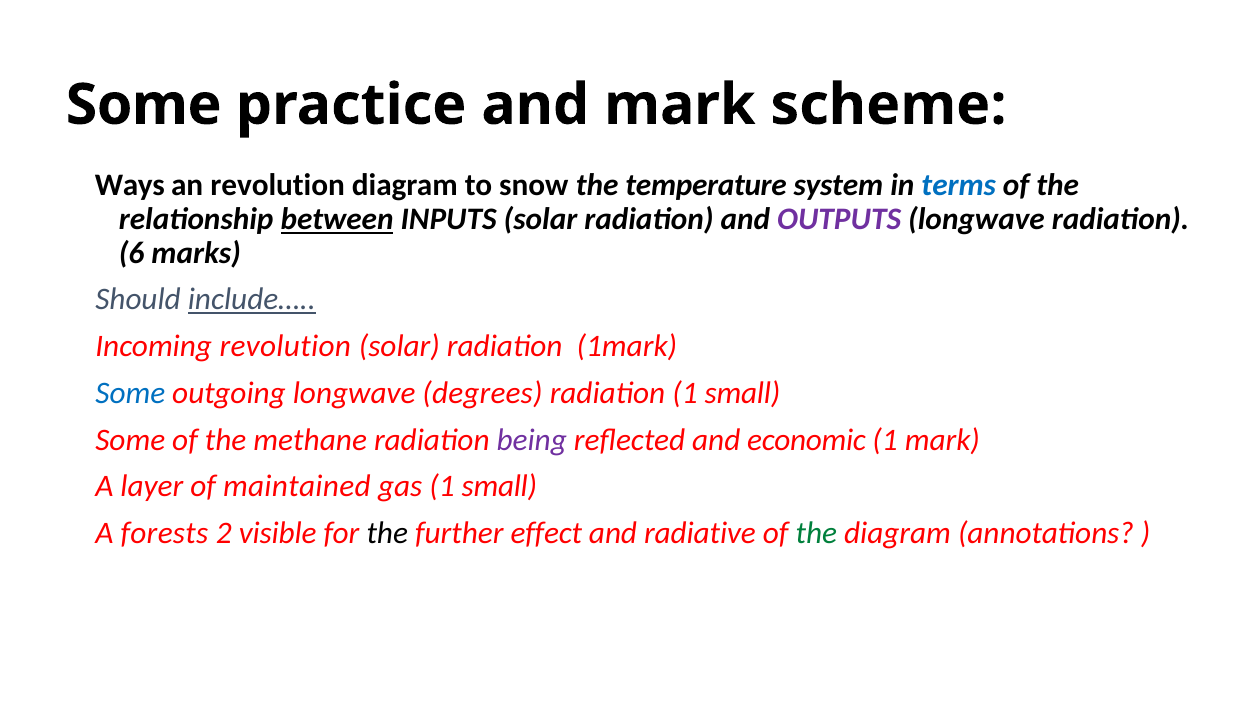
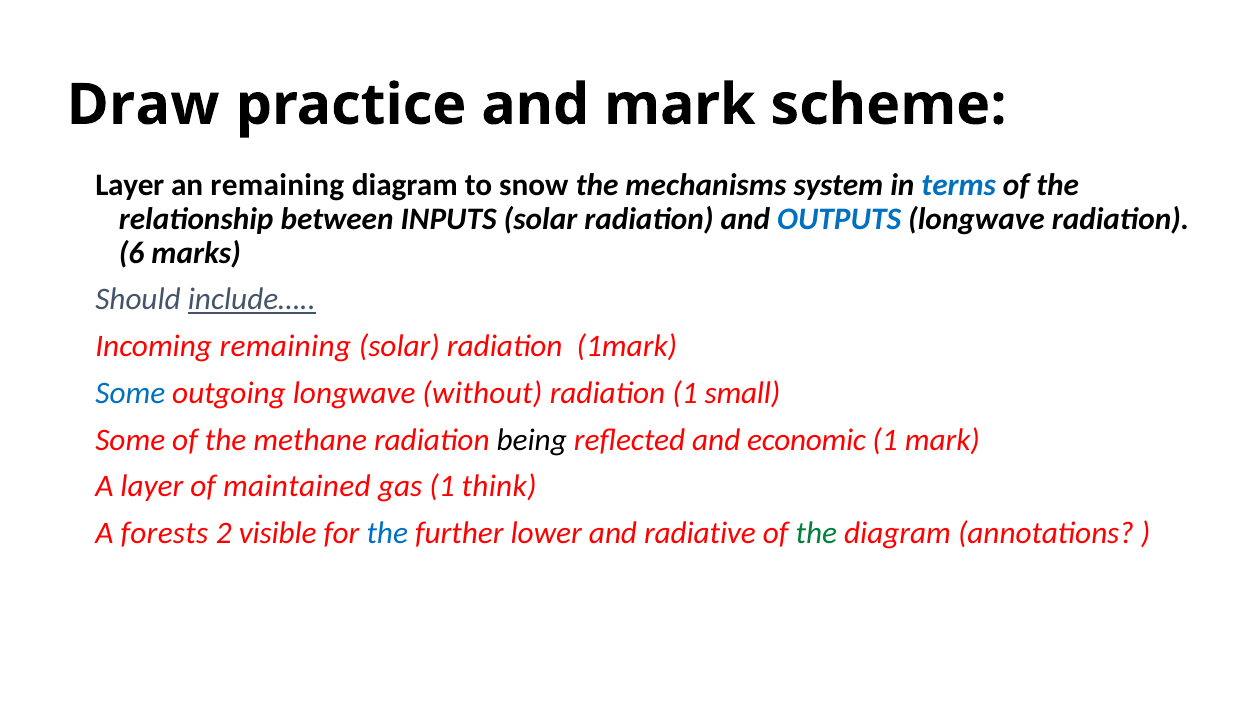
Some: Some -> Draw (143, 105)
Ways: Ways -> Layer (130, 186)
an revolution: revolution -> remaining (277, 186)
temperature: temperature -> mechanisms (706, 186)
between underline: present -> none (337, 219)
OUTPUTS colour: purple -> blue (839, 219)
Incoming revolution: revolution -> remaining (285, 347)
degrees: degrees -> without (482, 394)
being colour: purple -> black (532, 440)
gas 1 small: small -> think (499, 487)
the colour: black -> blue (387, 534)
effect: effect -> lower (546, 534)
